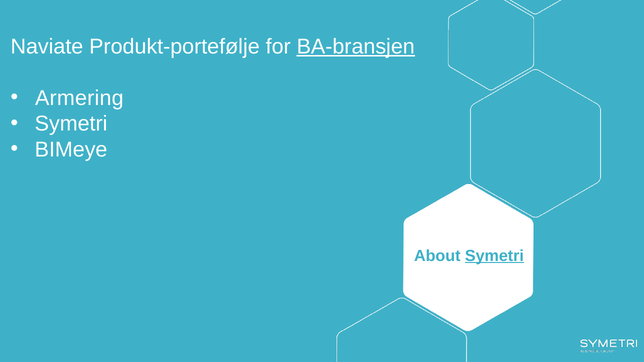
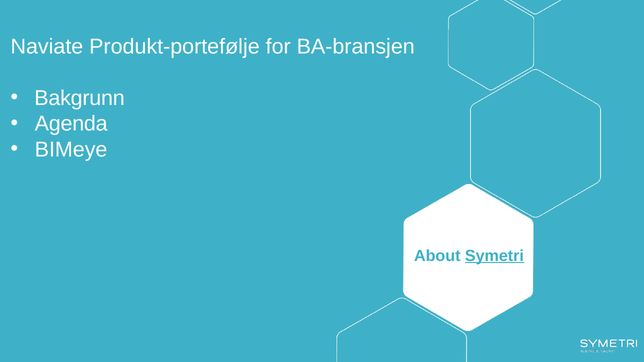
BA-bransjen underline: present -> none (356, 47)
Armering: Armering -> Bakgrunn (80, 98)
Symetri: Symetri -> Agenda (71, 124)
